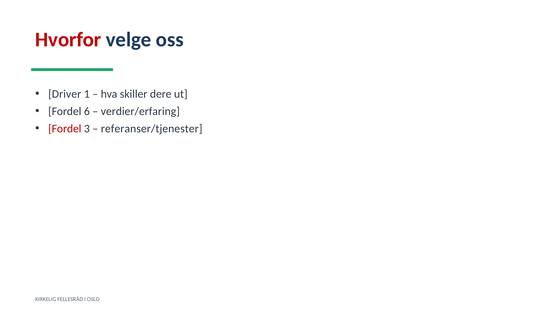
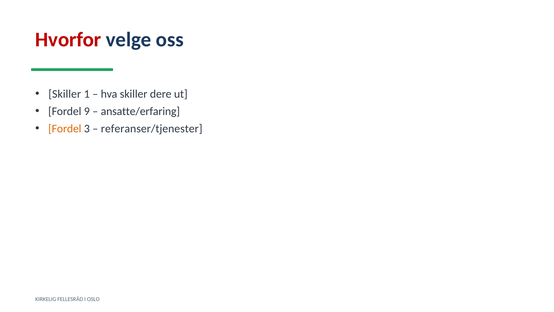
Driver: Driver -> Skiller (65, 94)
6: 6 -> 9 (87, 111)
verdier/erfaring: verdier/erfaring -> ansatte/erfaring (140, 111)
Fordel colour: red -> orange (65, 128)
